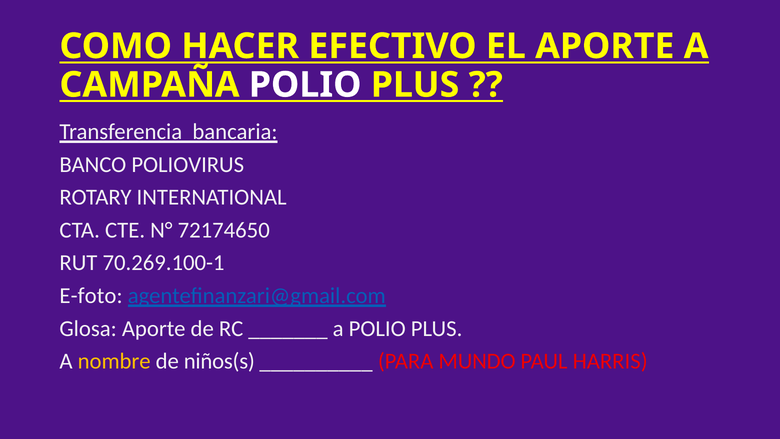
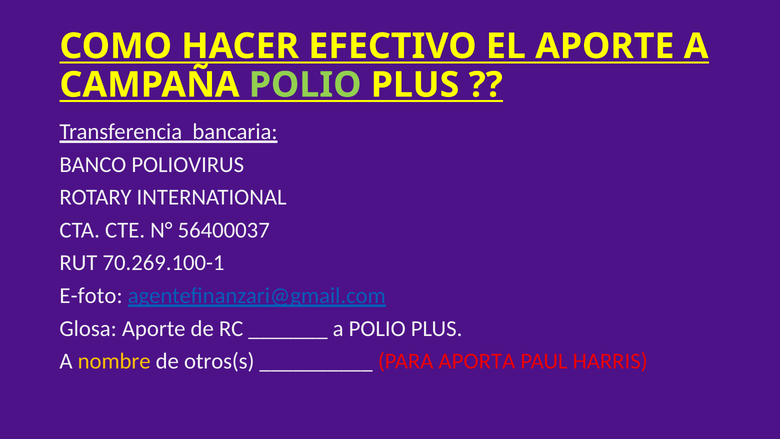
POLIO colour: white -> light green (305, 85)
72174650: 72174650 -> 56400037 (224, 230)
niños(s: niños(s -> otros(s (219, 361)
MUNDO: MUNDO -> APORTA (477, 361)
